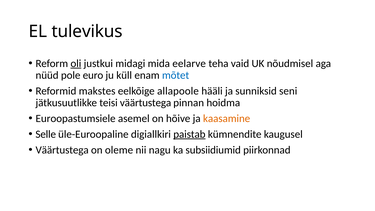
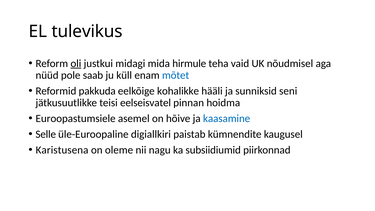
eelarve: eelarve -> hirmule (189, 63)
euro: euro -> saab (93, 75)
makstes: makstes -> pakkuda (97, 91)
allapoole: allapoole -> kohalikke (178, 91)
teisi väärtustega: väärtustega -> eelseisvatel (146, 103)
kaasamine colour: orange -> blue (227, 118)
paistab underline: present -> none (189, 134)
Väärtustega: Väärtustega -> Karistusena (62, 150)
